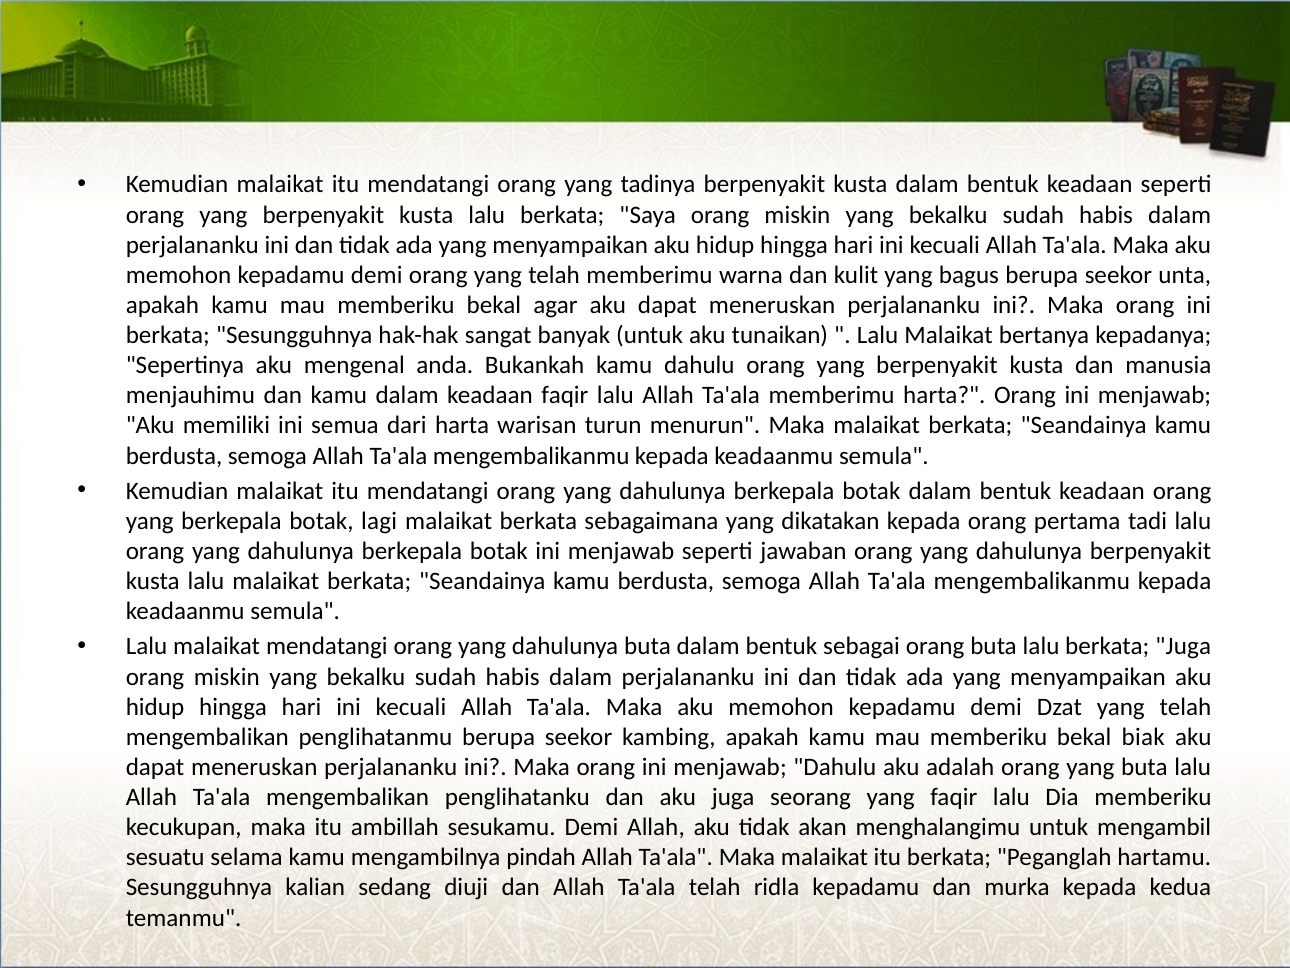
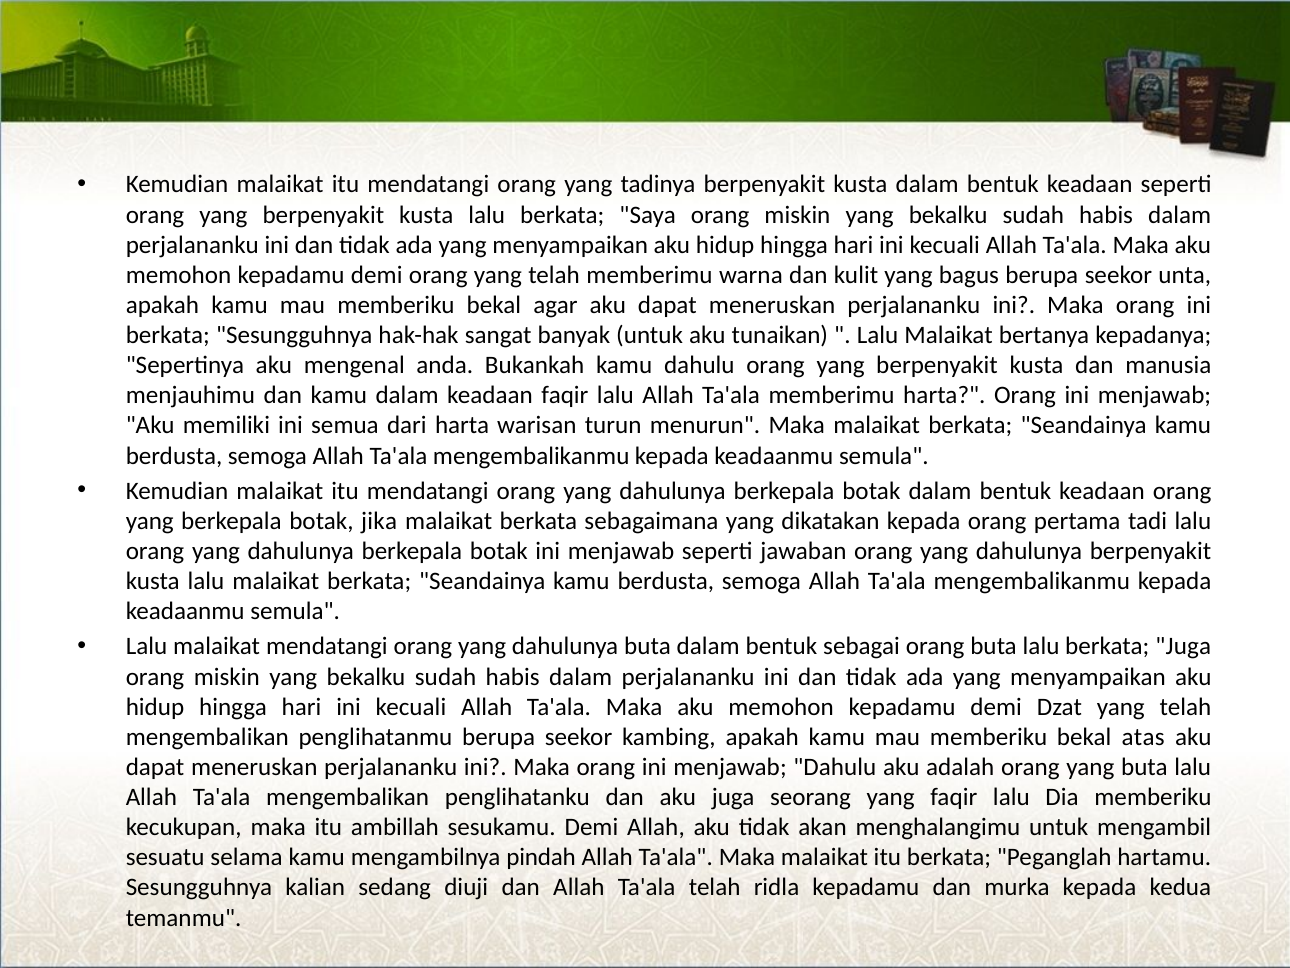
lagi: lagi -> jika (379, 521)
biak: biak -> atas (1143, 737)
